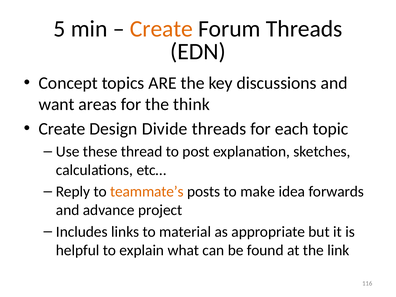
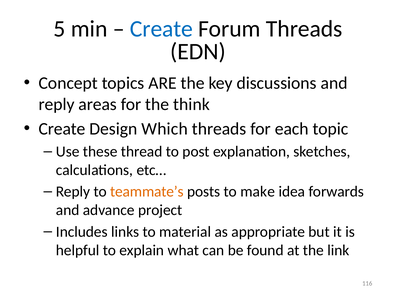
Create colour: orange -> blue (161, 29)
want: want -> reply (57, 104)
Divide: Divide -> Which (165, 129)
